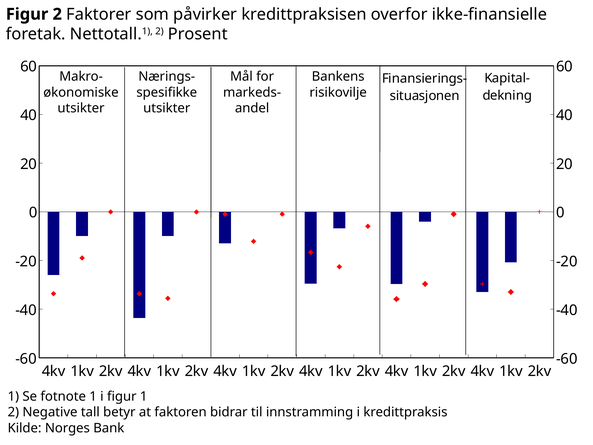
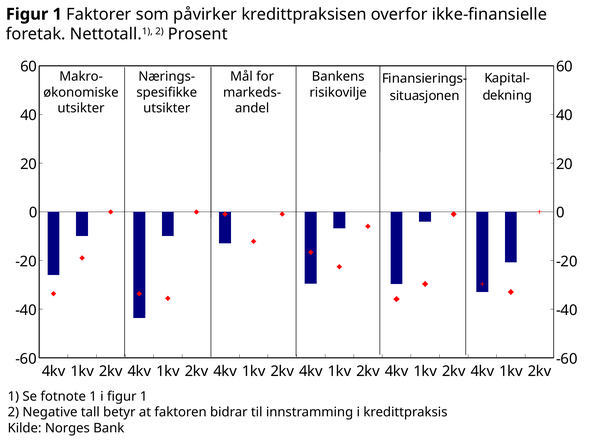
2: 2 -> 1 (57, 14)
